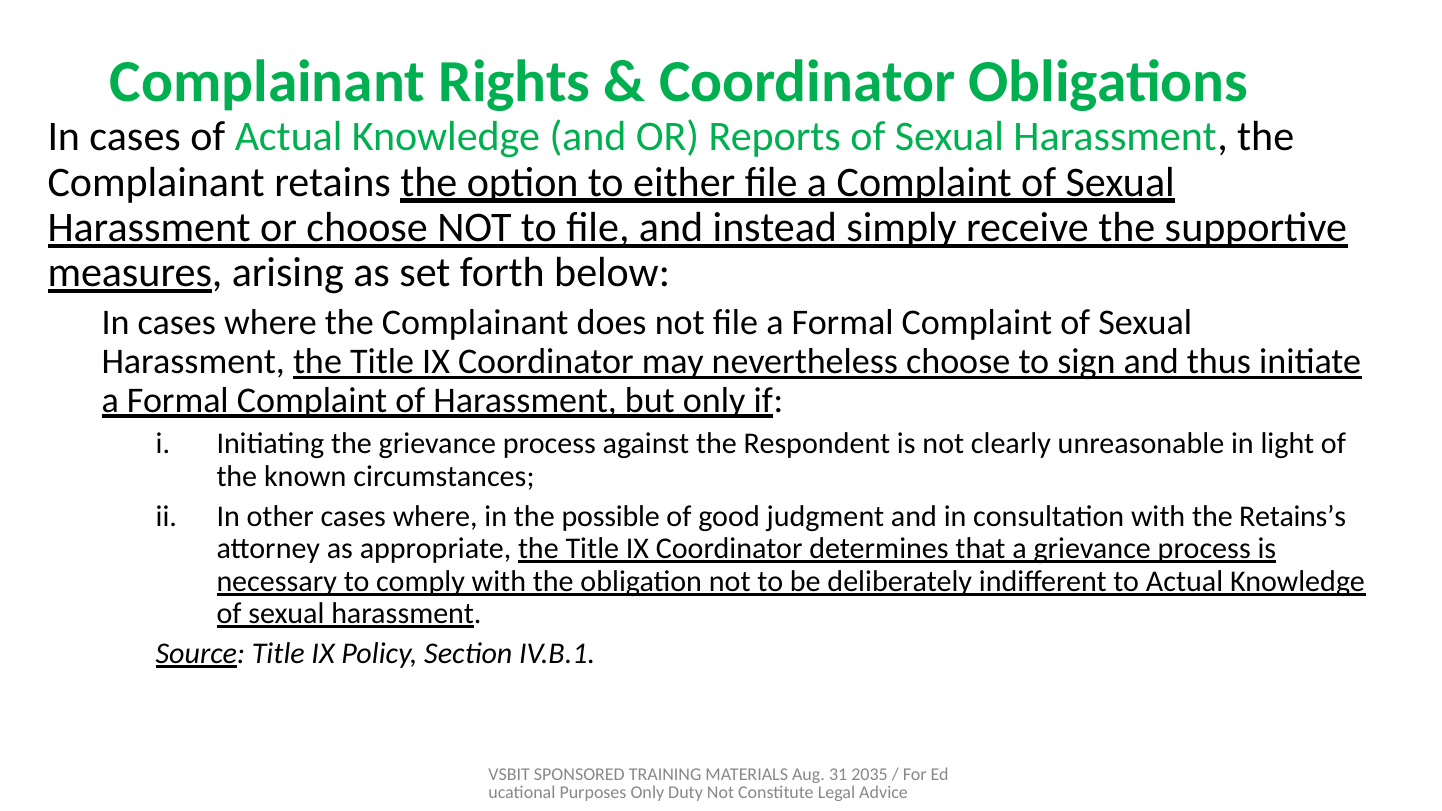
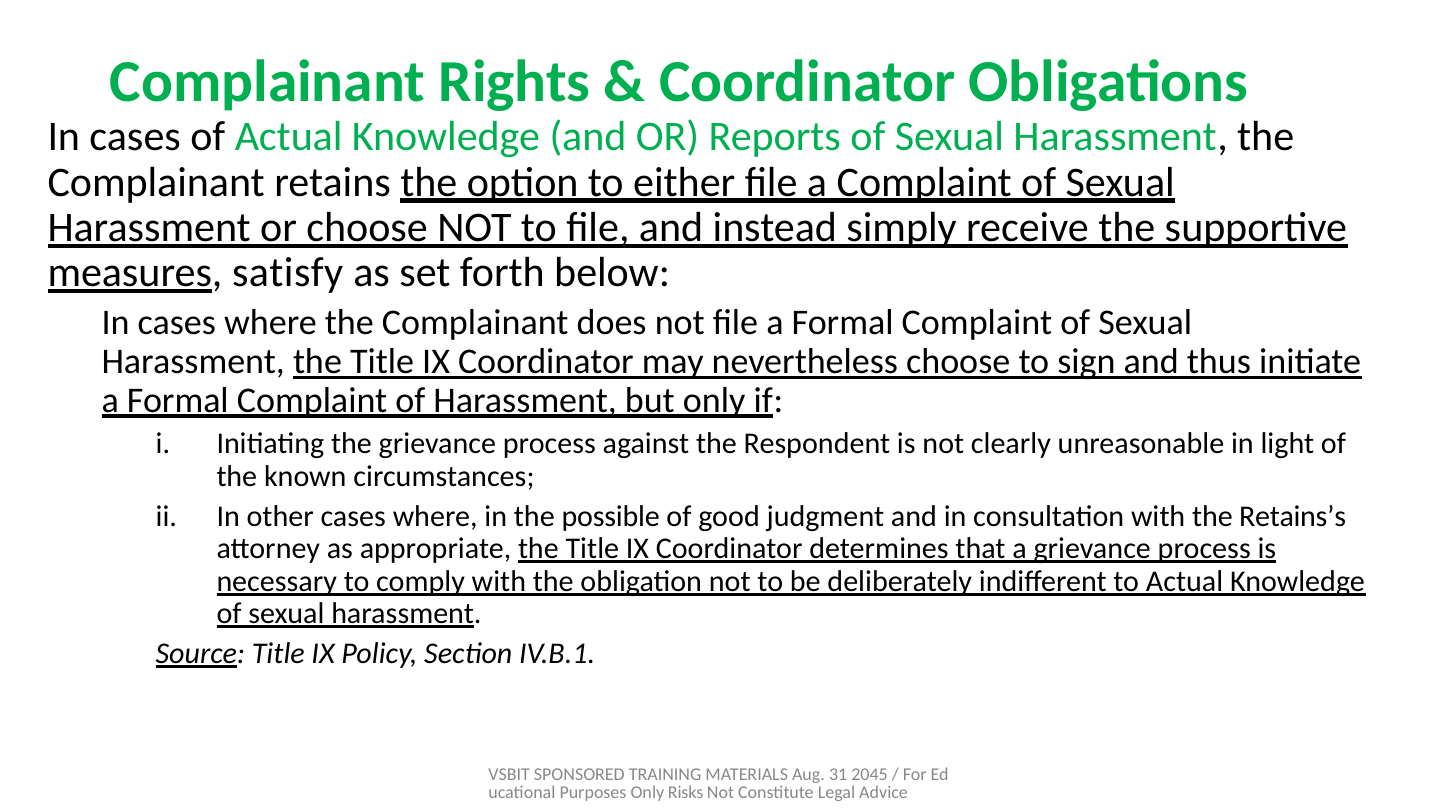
arising: arising -> satisfy (288, 273)
2035: 2035 -> 2045 (870, 774)
Duty: Duty -> Risks (686, 792)
